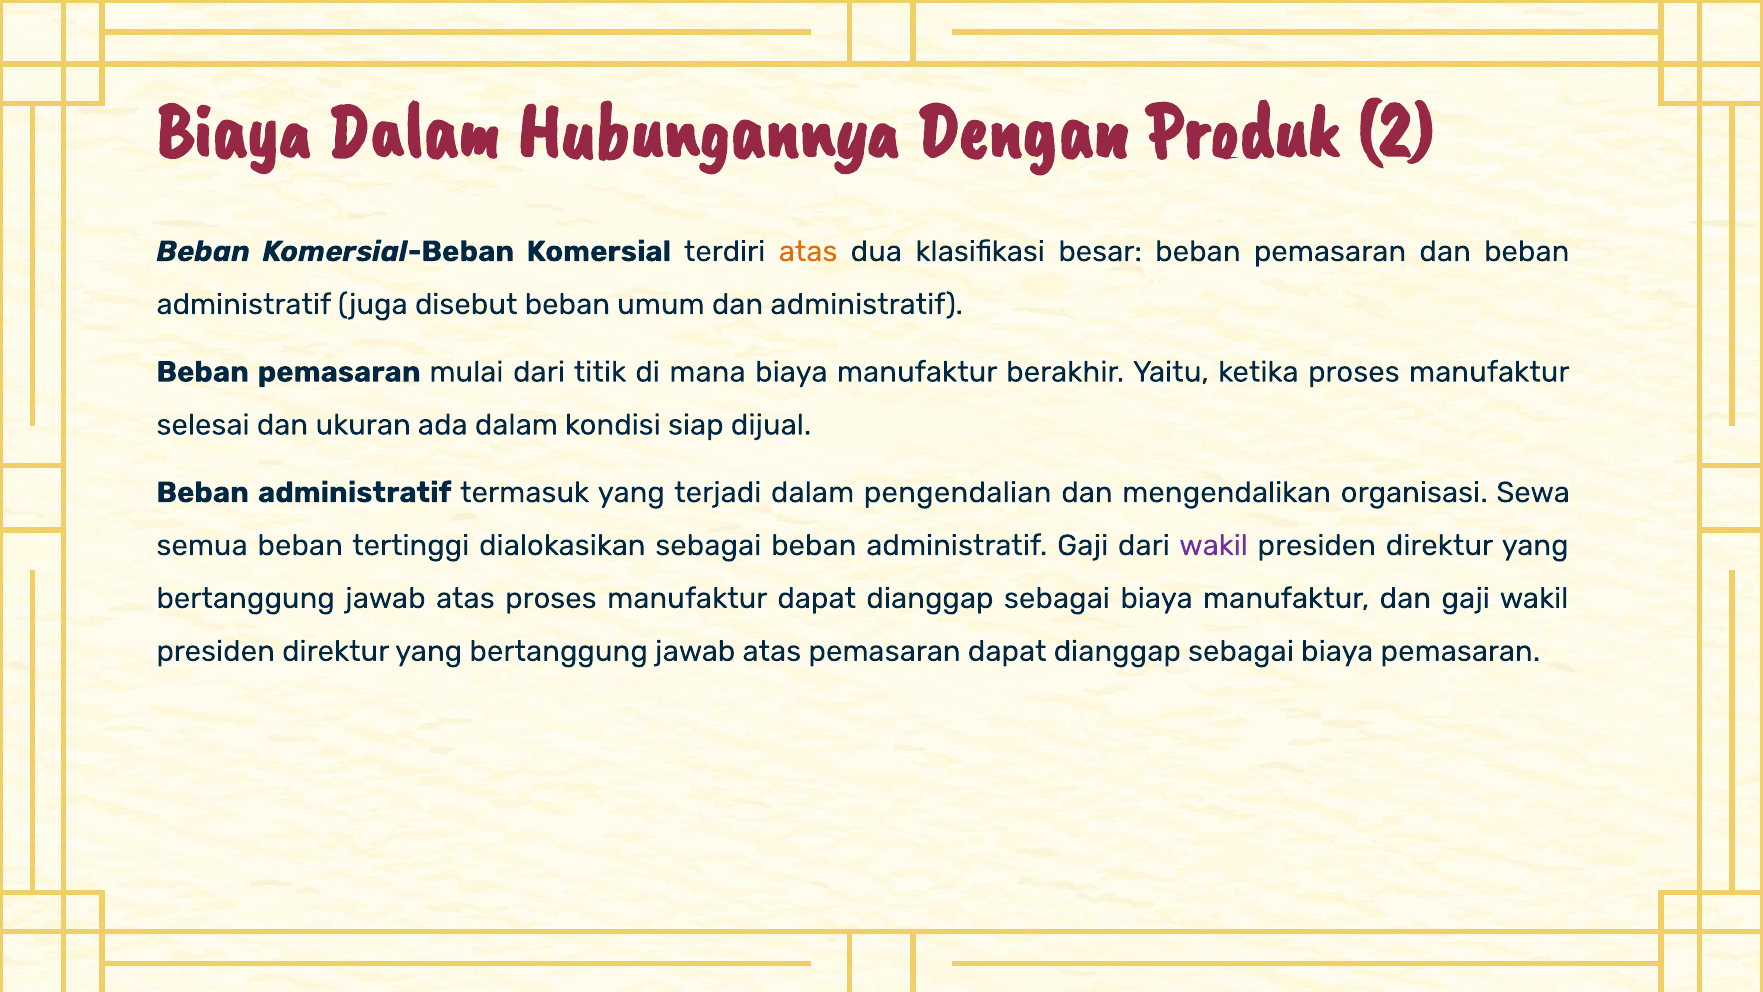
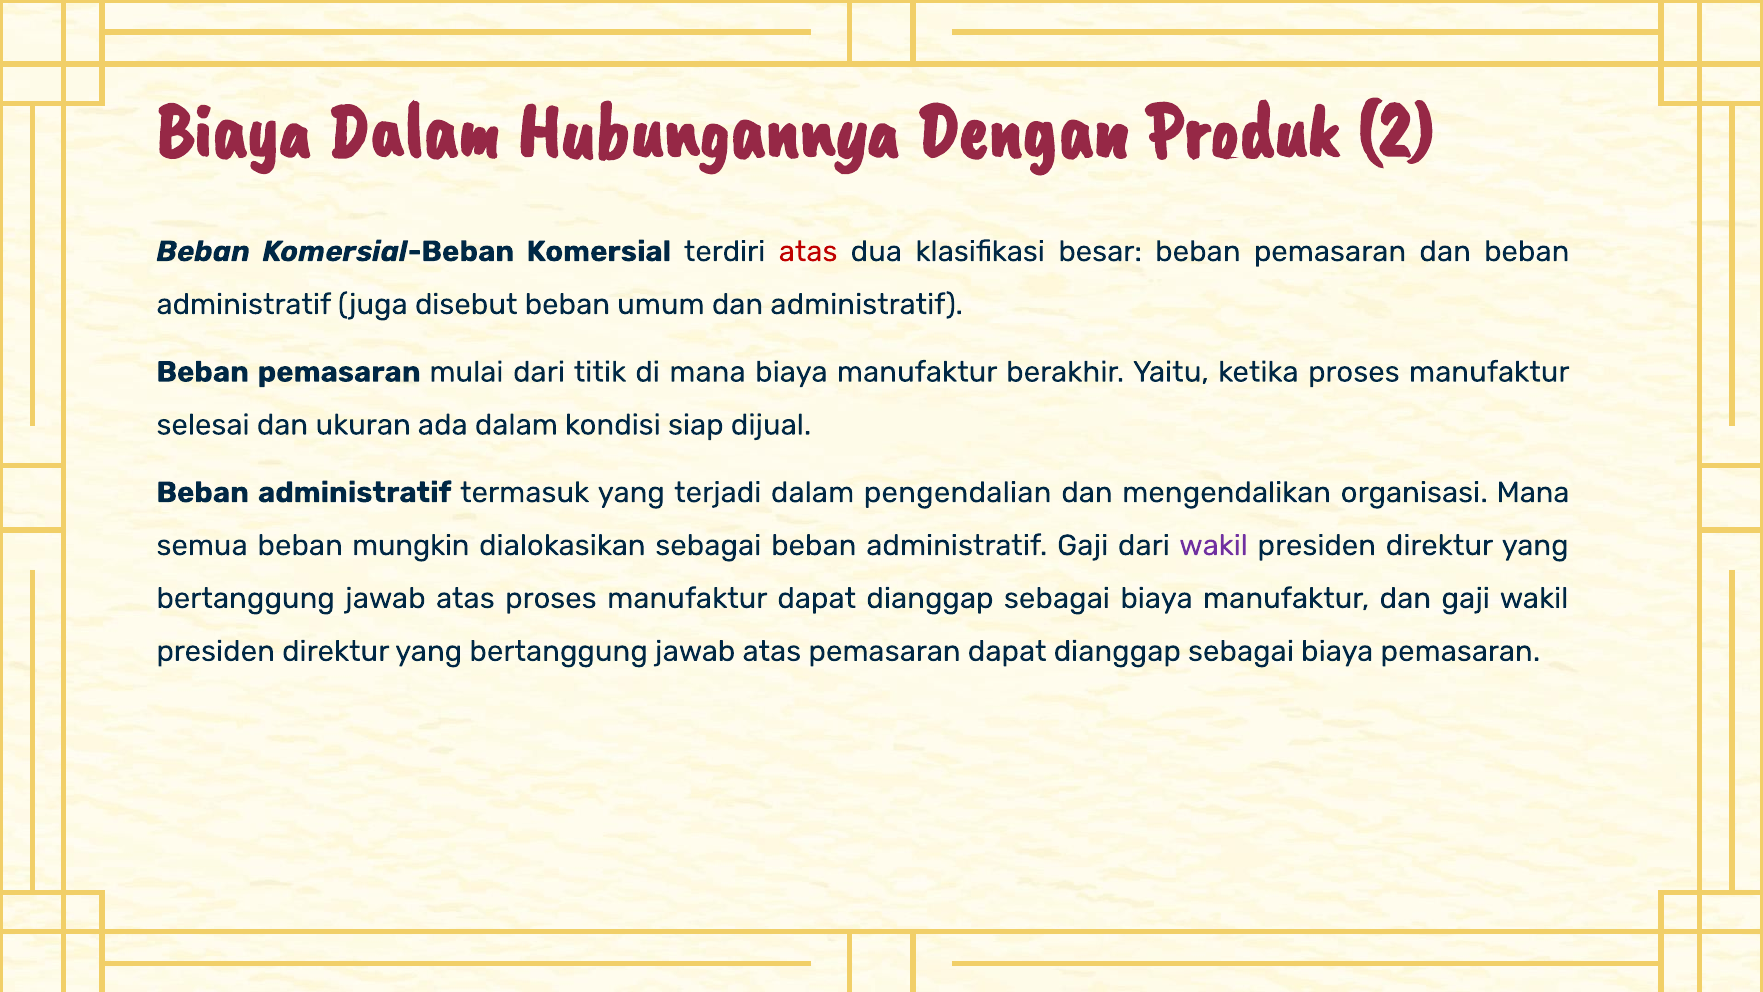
atas colour: orange -> red (808, 251)
organisasi Sewa: Sewa -> Mana (1533, 492)
tertinggi: tertinggi -> mungkin (411, 545)
